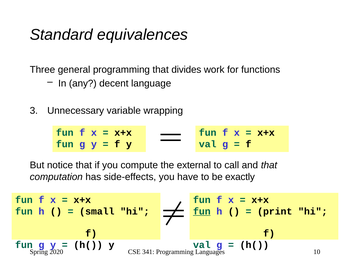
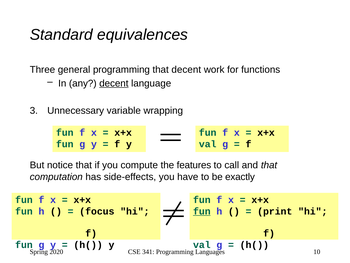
that divides: divides -> decent (186, 70)
decent underline: none -> present (114, 83)
external: external -> features (194, 165)
small: small -> focus (97, 211)
